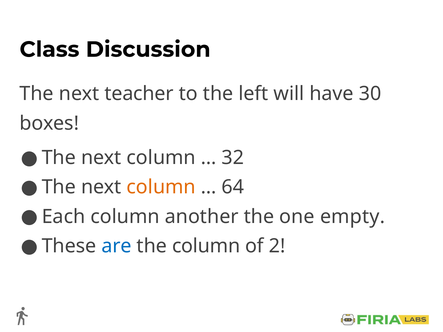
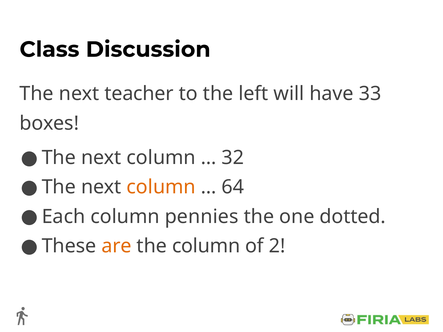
30: 30 -> 33 (370, 94)
another: another -> pennies (202, 217)
empty: empty -> dotted (353, 217)
are colour: blue -> orange (117, 246)
